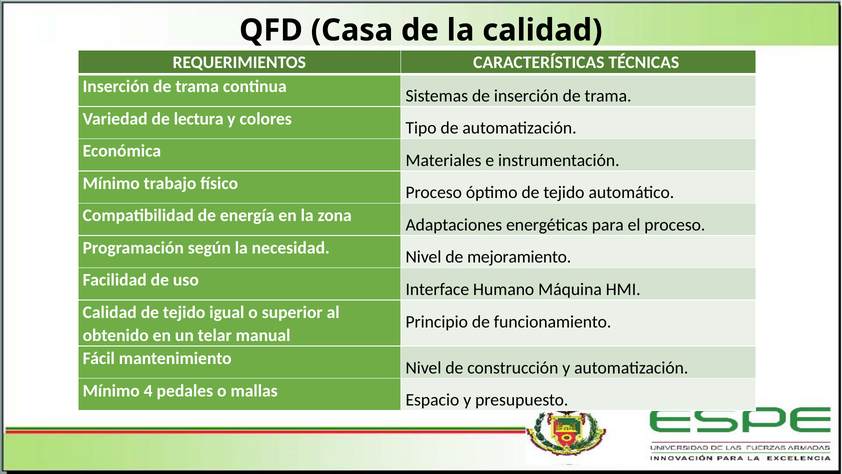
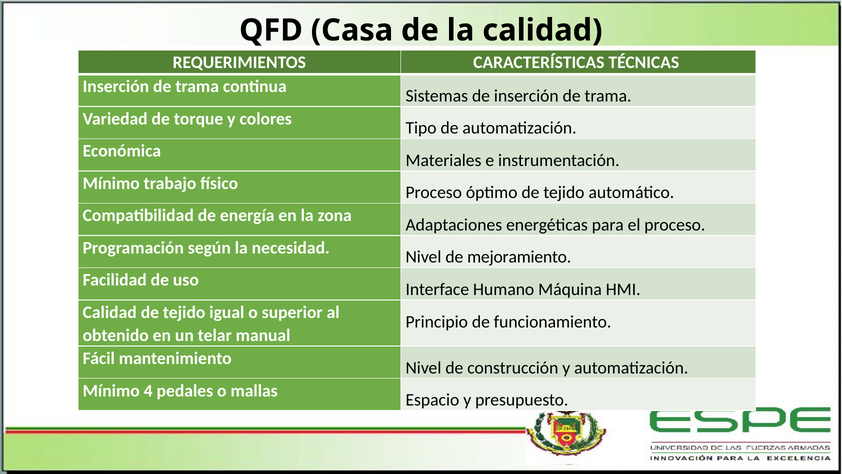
lectura: lectura -> torque (199, 119)
